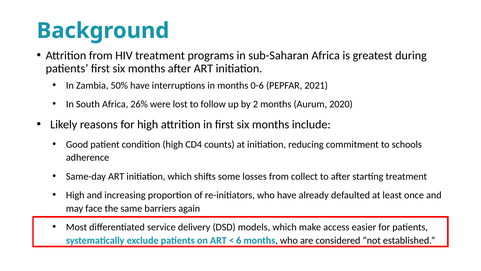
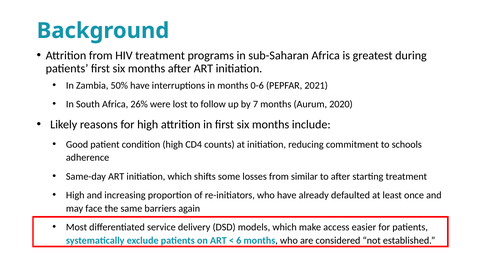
2: 2 -> 7 (255, 104)
collect: collect -> similar (304, 176)
